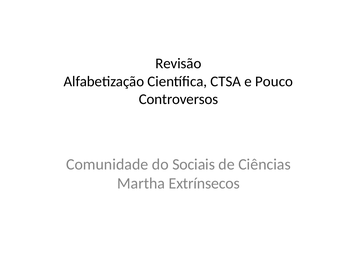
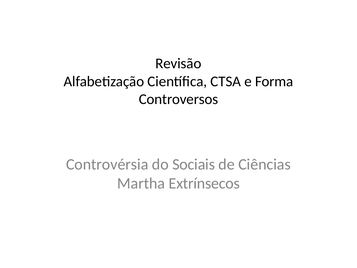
Pouco: Pouco -> Forma (274, 81)
Comunidade: Comunidade -> Controvérsia (107, 164)
